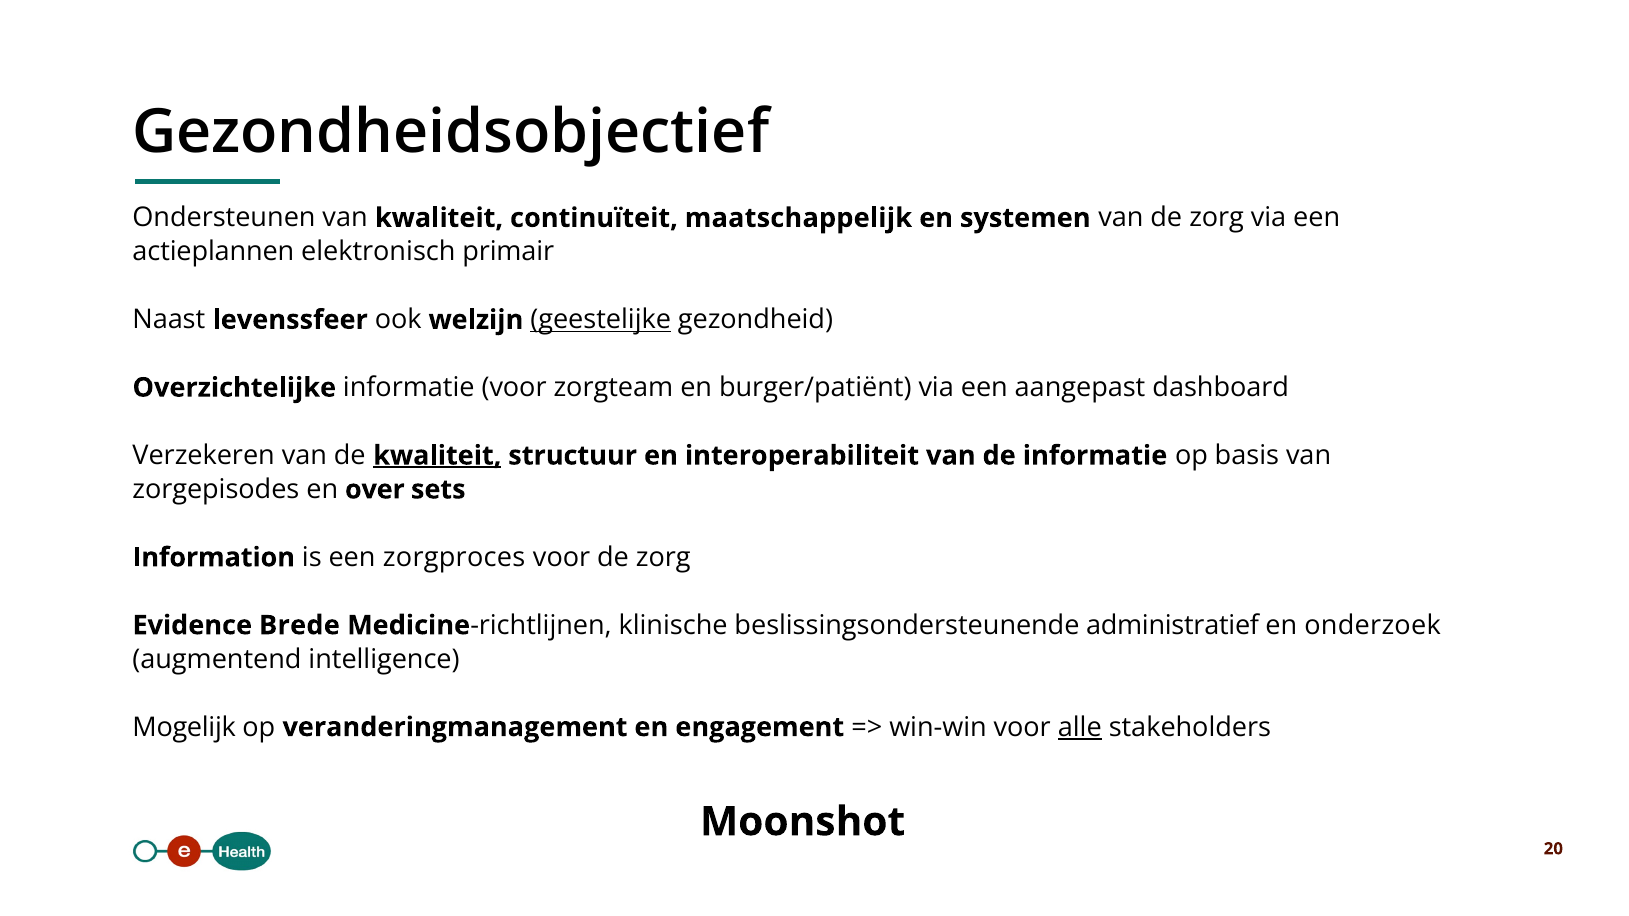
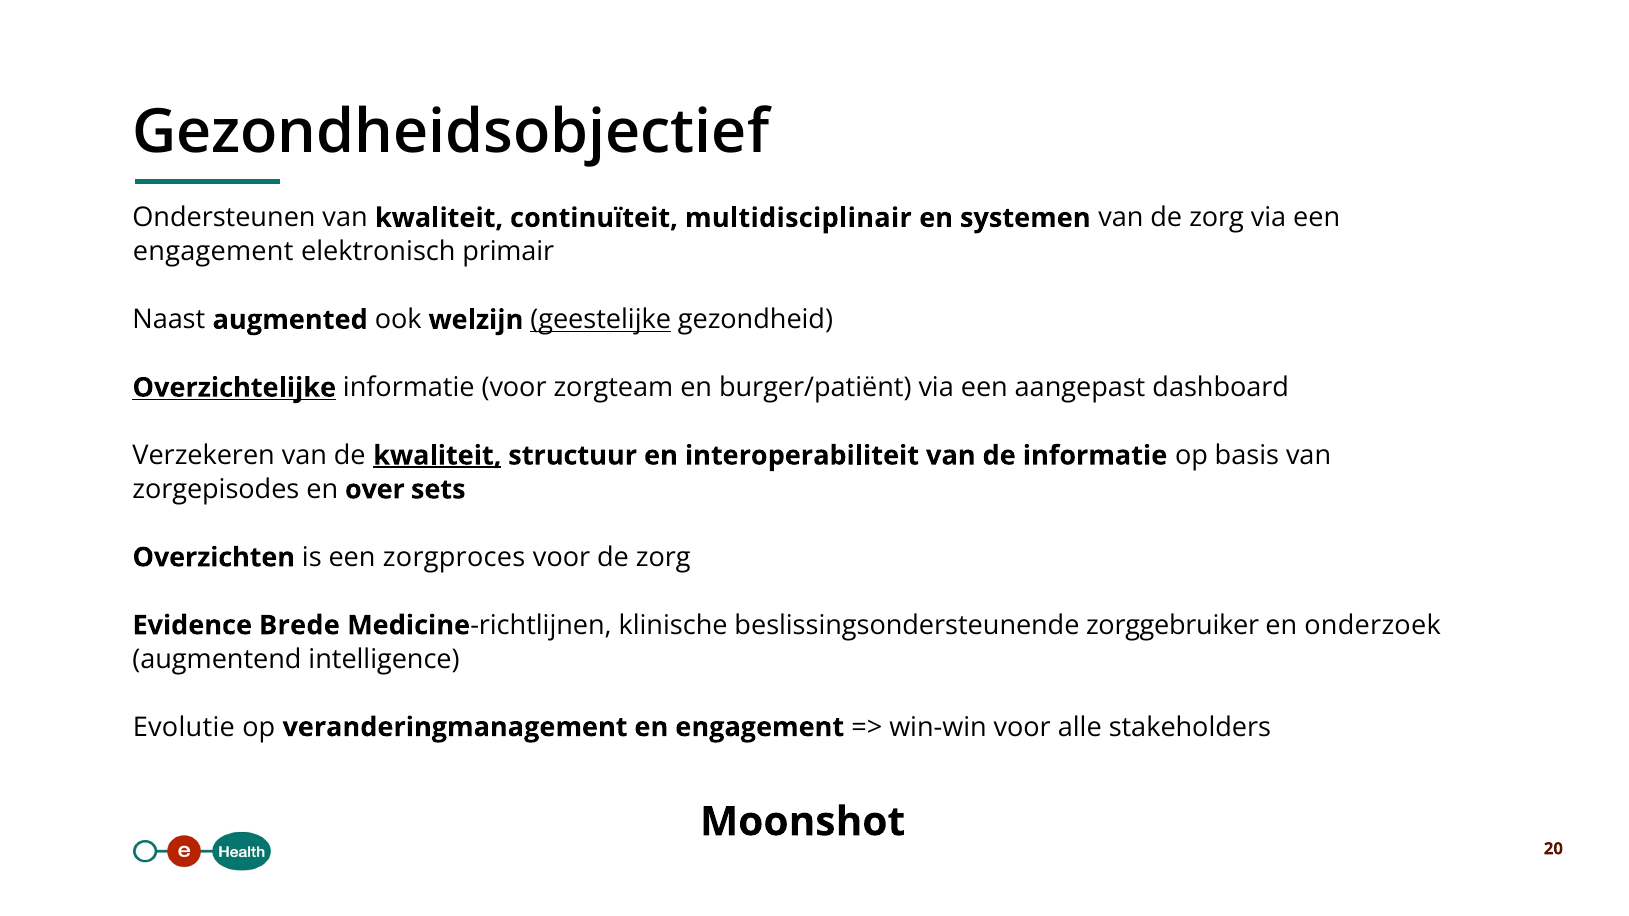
maatschappelijk: maatschappelijk -> multidisciplinair (798, 218)
actieplannen: actieplannen -> engagement (213, 252)
levenssfeer: levenssfeer -> augmented (290, 320)
Overzichtelijke underline: none -> present (234, 388)
Information: Information -> Overzichten (214, 558)
administratief: administratief -> zorggebruiker (1173, 626)
Mogelijk: Mogelijk -> Evolutie (184, 727)
alle underline: present -> none (1080, 727)
